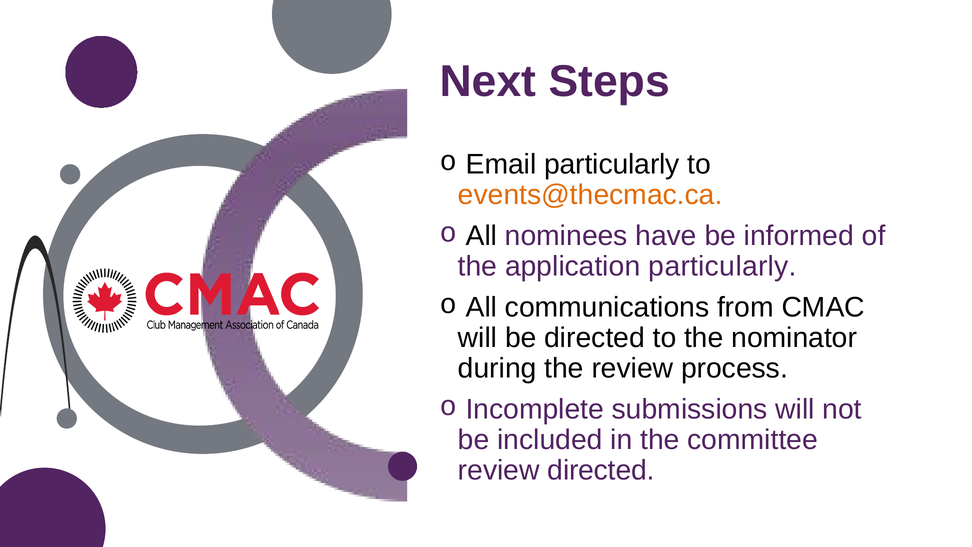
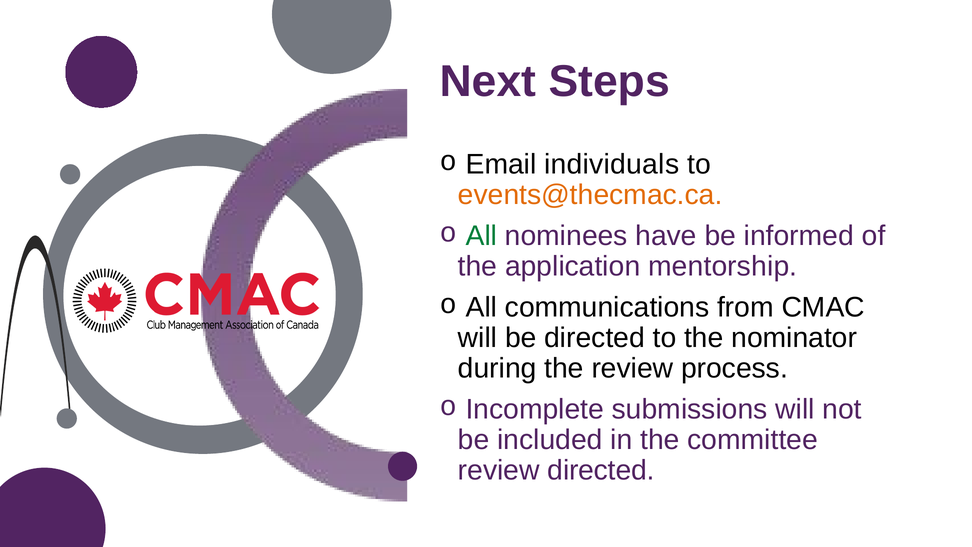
Email particularly: particularly -> individuals (612, 164)
All colour: black -> green (481, 236)
application particularly: particularly -> mentorship (723, 266)
